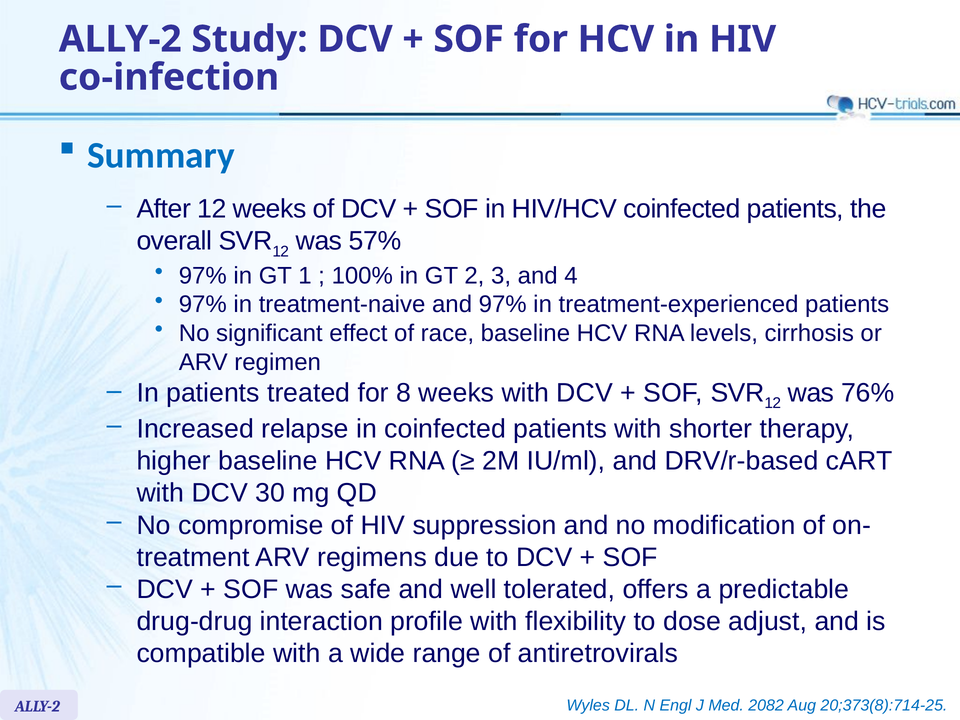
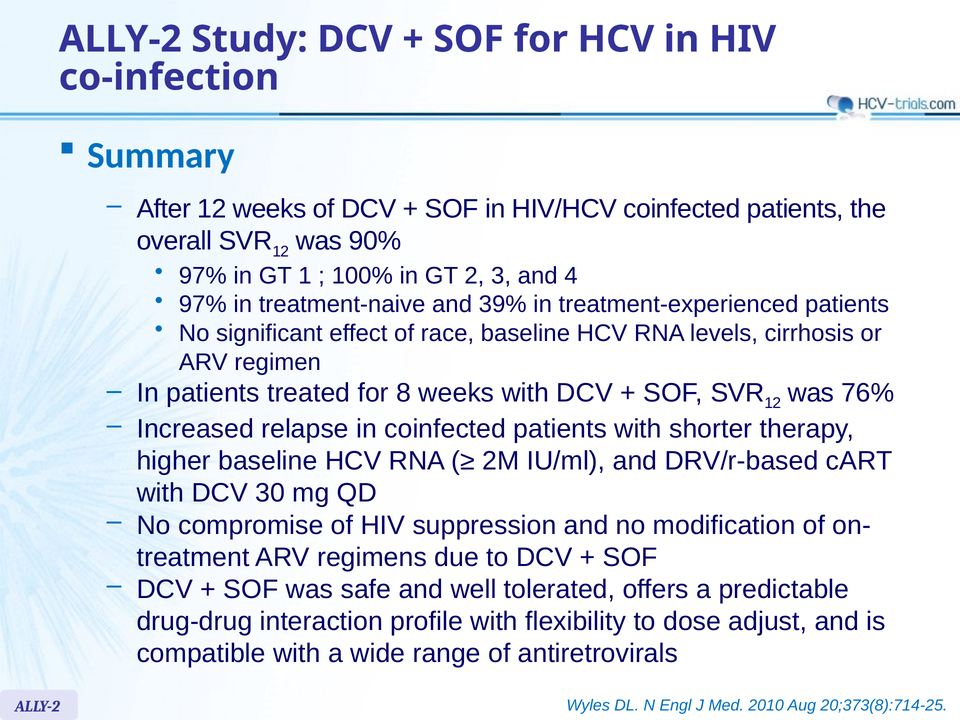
57%: 57% -> 90% (375, 241)
and 97%: 97% -> 39% (503, 305)
2082: 2082 -> 2010 (766, 706)
